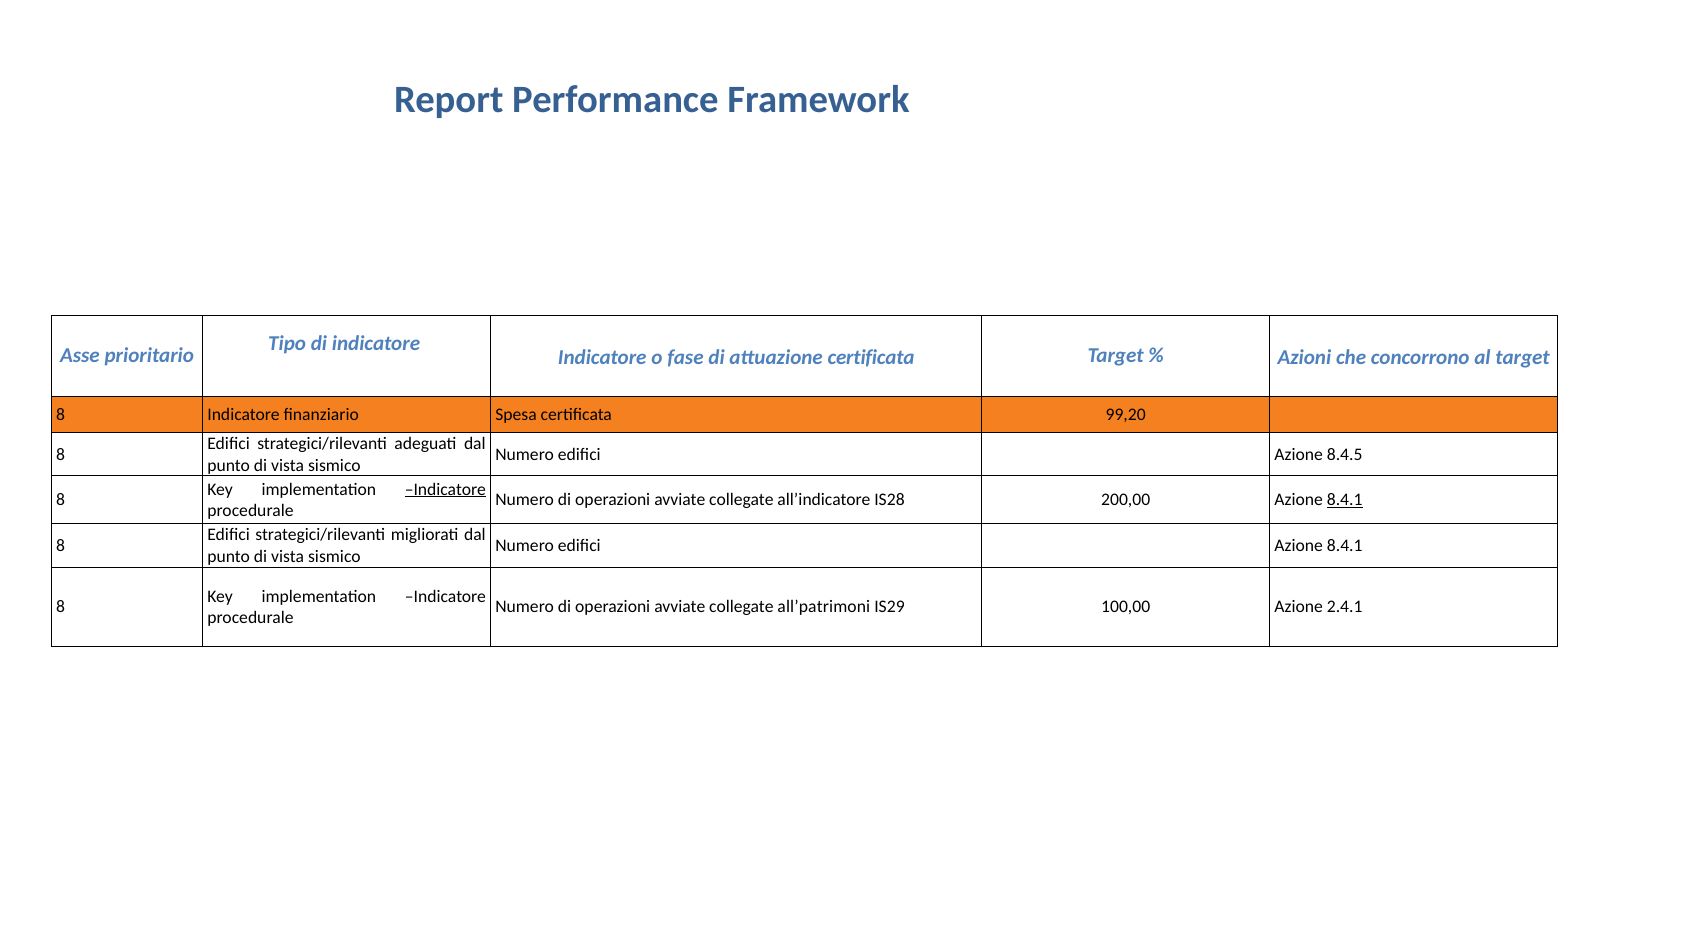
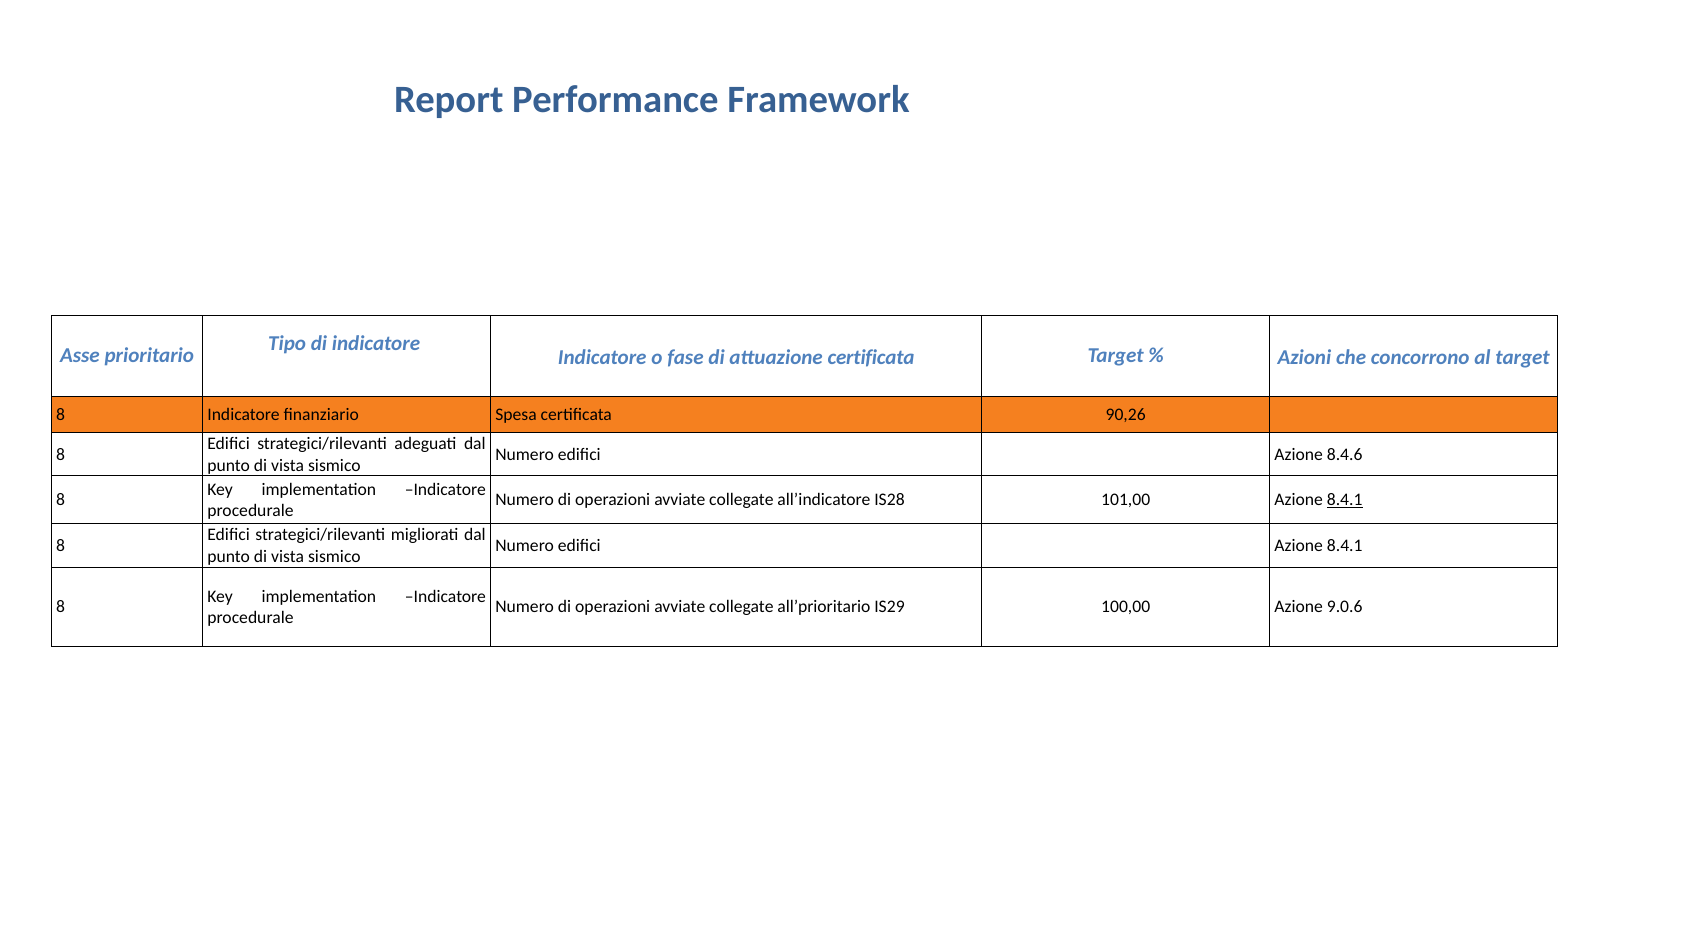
99,20: 99,20 -> 90,26 (1126, 415)
8.4.5: 8.4.5 -> 8.4.6 (1345, 455)
Indicatore underline: present -> none (445, 489)
200,00: 200,00 -> 101,00 (1126, 500)
all’patrimoni: all’patrimoni -> all’prioritario (824, 607)
2.4.1: 2.4.1 -> 9.0.6 (1345, 607)
